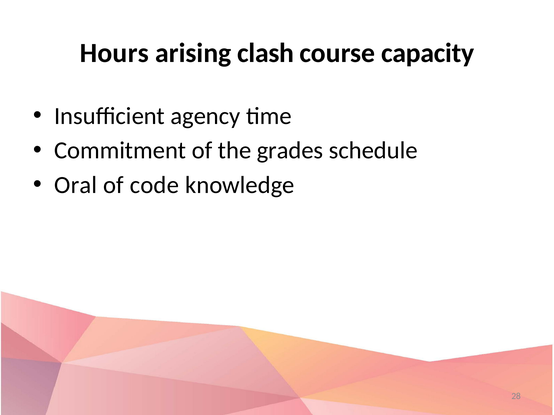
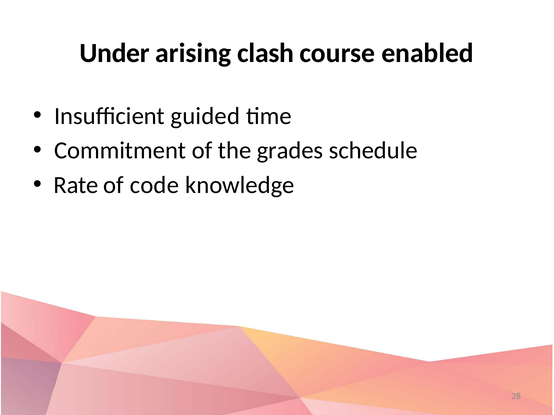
Hours: Hours -> Under (115, 53)
capacity: capacity -> enabled (428, 53)
agency: agency -> guided (205, 116)
Oral: Oral -> Rate (76, 185)
